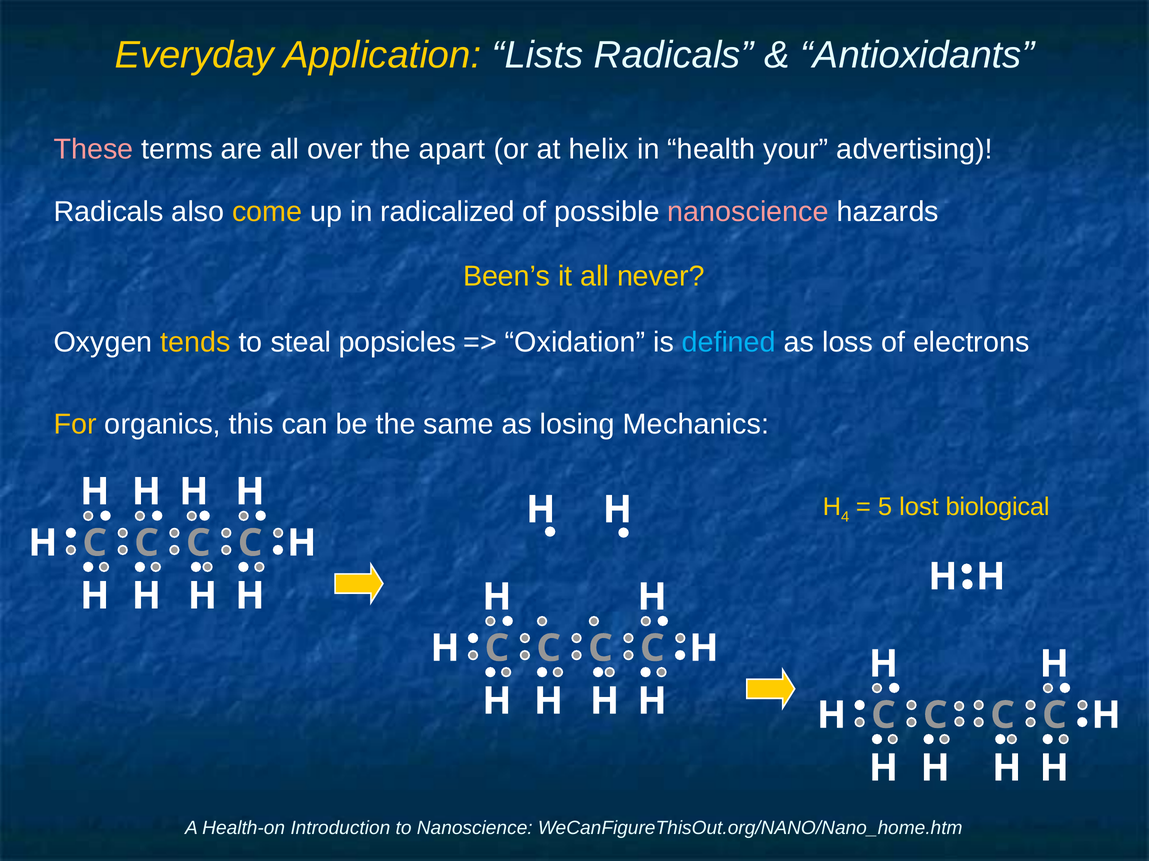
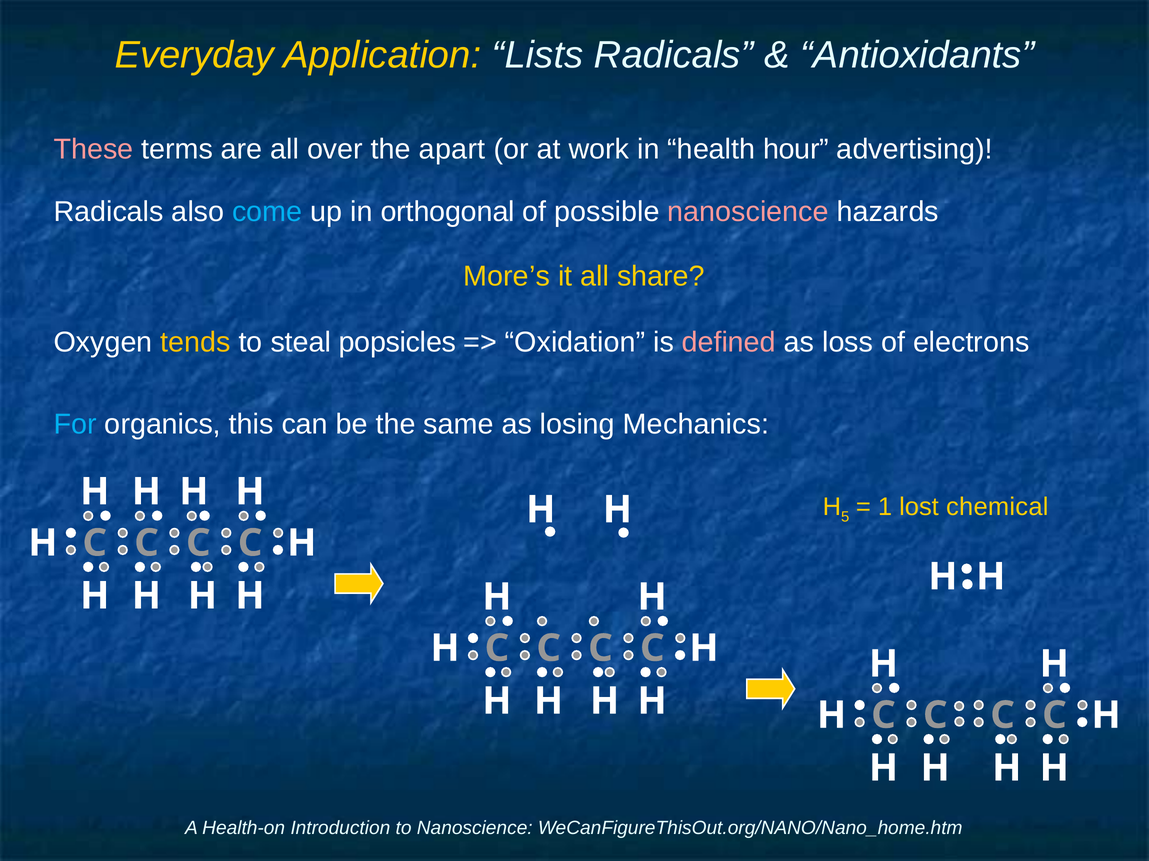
helix: helix -> work (599, 149)
your: your -> hour (796, 149)
come colour: yellow -> light blue (267, 212)
radicalized: radicalized -> orthogonal (448, 212)
Been’s: Been’s -> More’s (507, 276)
never: never -> share (661, 276)
defined colour: light blue -> pink (729, 343)
For colour: yellow -> light blue (75, 425)
4: 4 -> 5 (845, 517)
5: 5 -> 1 (885, 507)
biological: biological -> chemical (997, 507)
